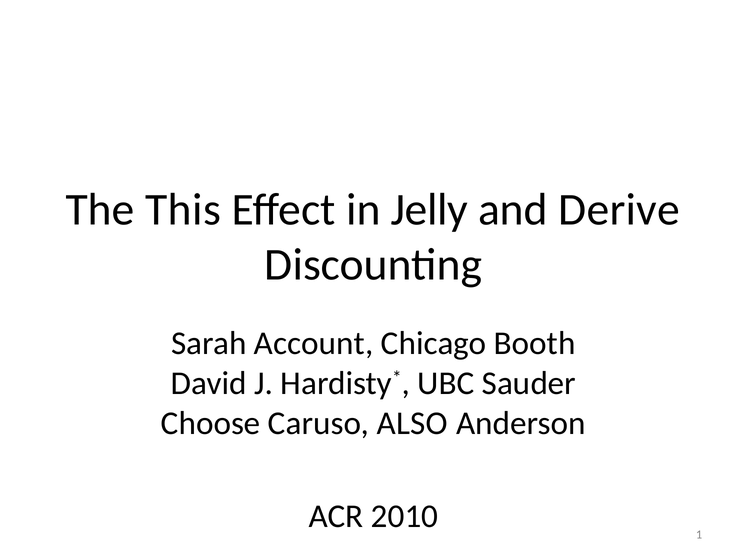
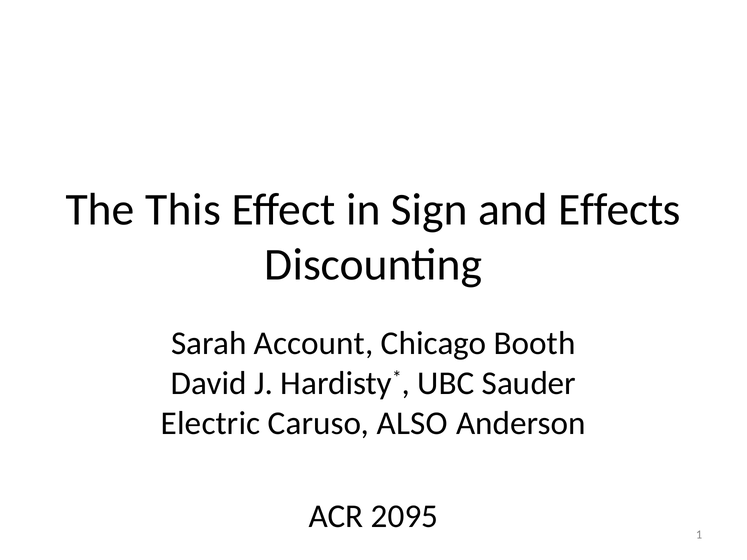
Jelly: Jelly -> Sign (429, 210)
Derive: Derive -> Effects (619, 210)
Choose: Choose -> Electric (211, 423)
2010: 2010 -> 2095 (404, 516)
